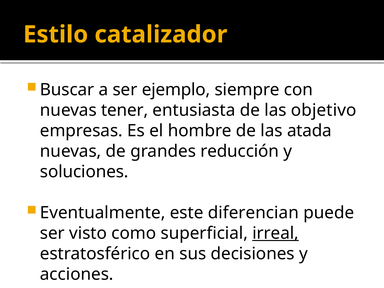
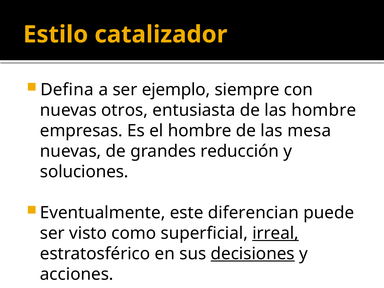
Buscar: Buscar -> Defina (67, 90)
tener: tener -> otros (125, 110)
las objetivo: objetivo -> hombre (324, 110)
atada: atada -> mesa (309, 131)
decisiones underline: none -> present (253, 254)
